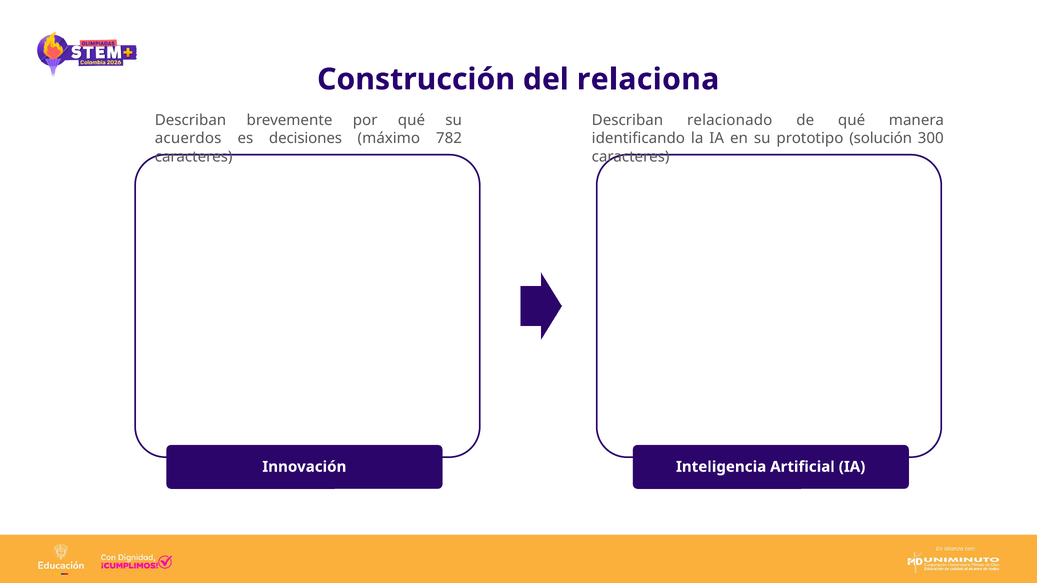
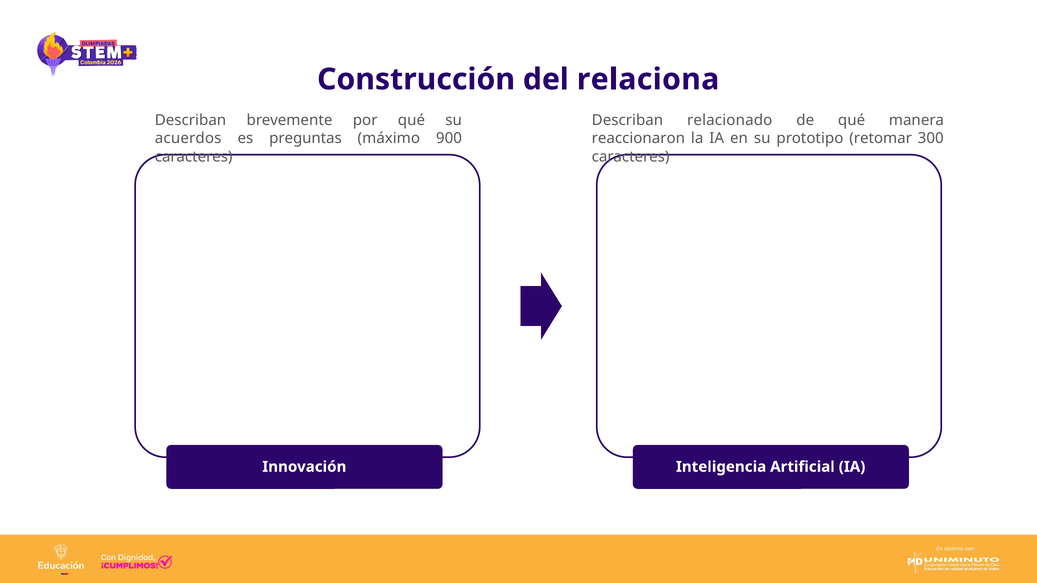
decisiones: decisiones -> preguntas (305, 139)
782: 782 -> 900 (449, 139)
identificando: identificando -> reaccionaron (638, 139)
solución: solución -> retomar (881, 139)
